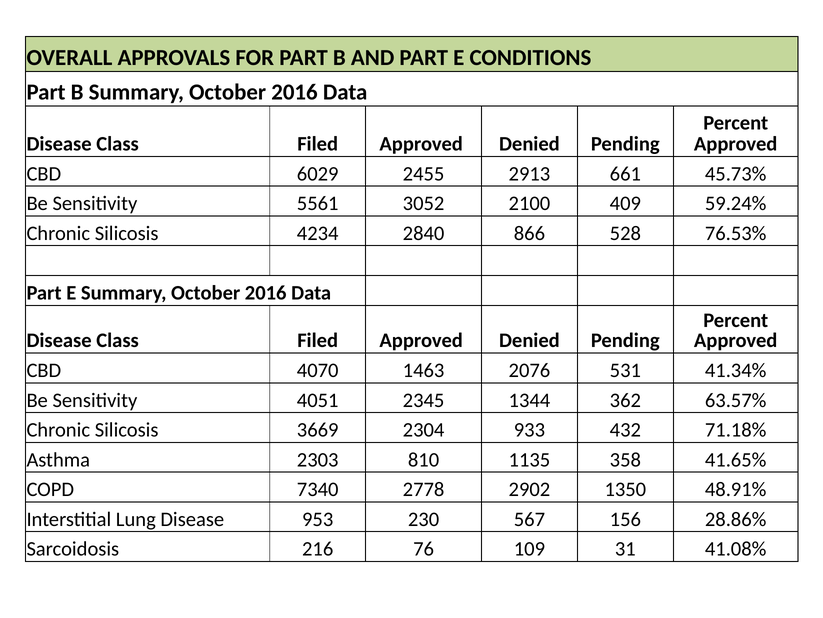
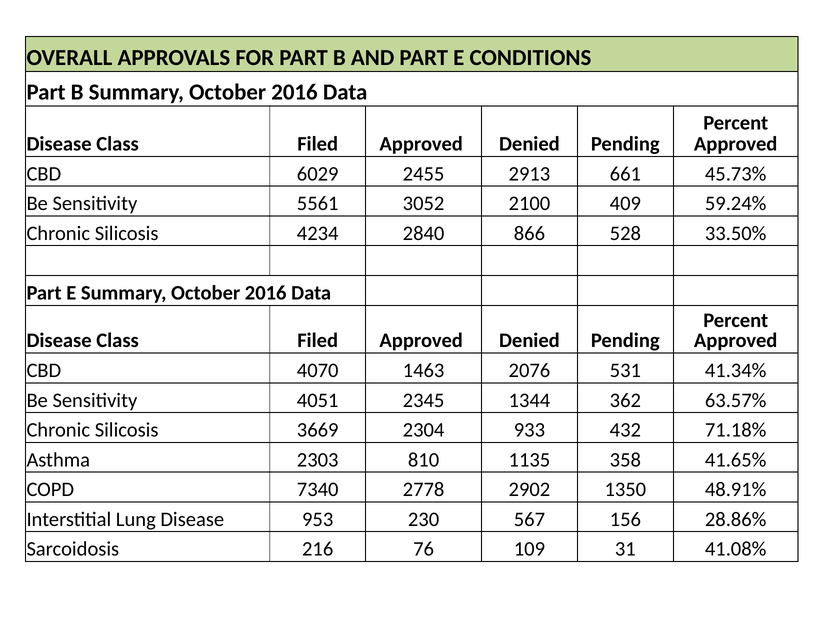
76.53%: 76.53% -> 33.50% (736, 233)
